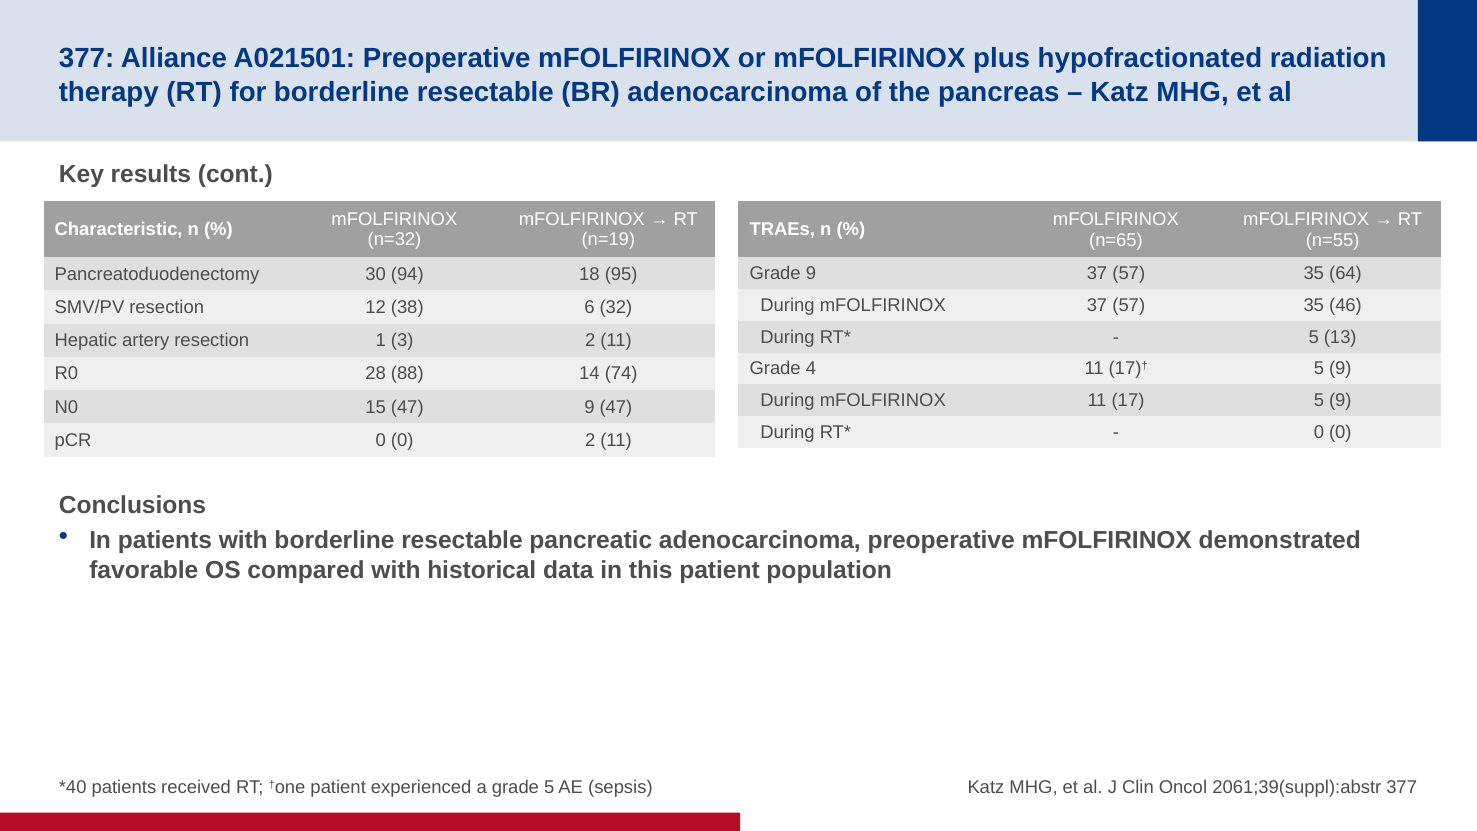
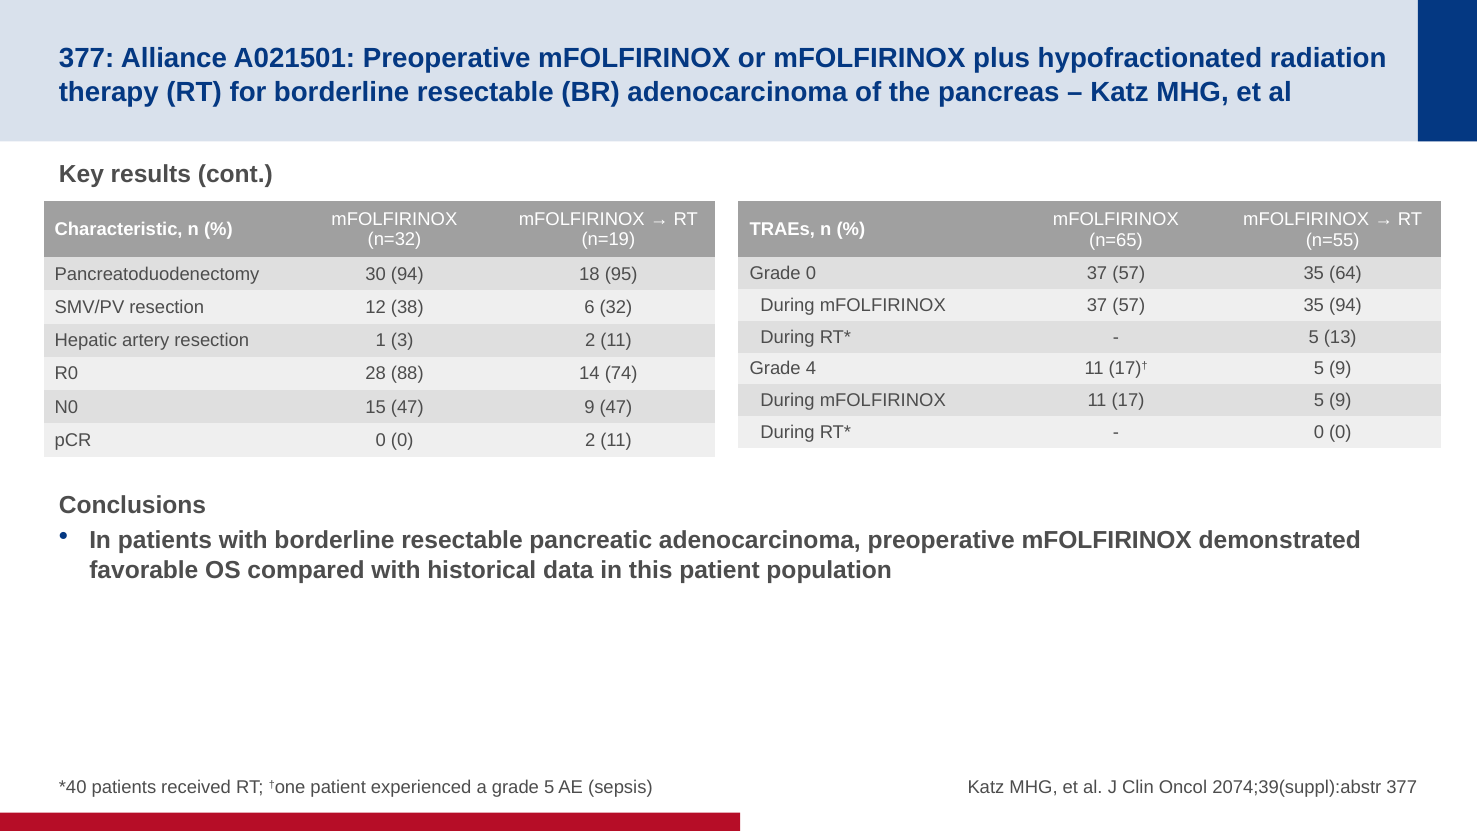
Grade 9: 9 -> 0 (811, 273)
35 46: 46 -> 94 (1346, 305)
2061;39(suppl):abstr: 2061;39(suppl):abstr -> 2074;39(suppl):abstr (1297, 788)
